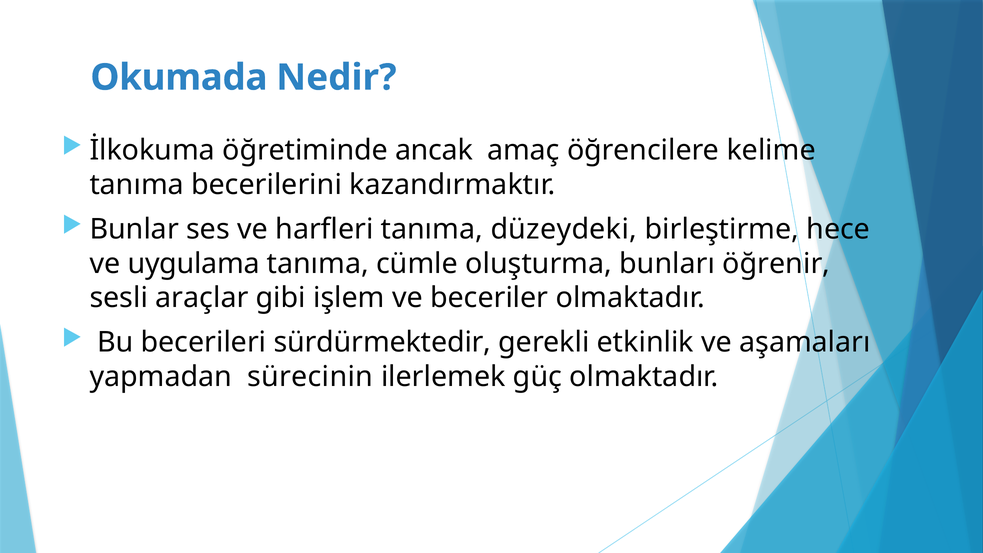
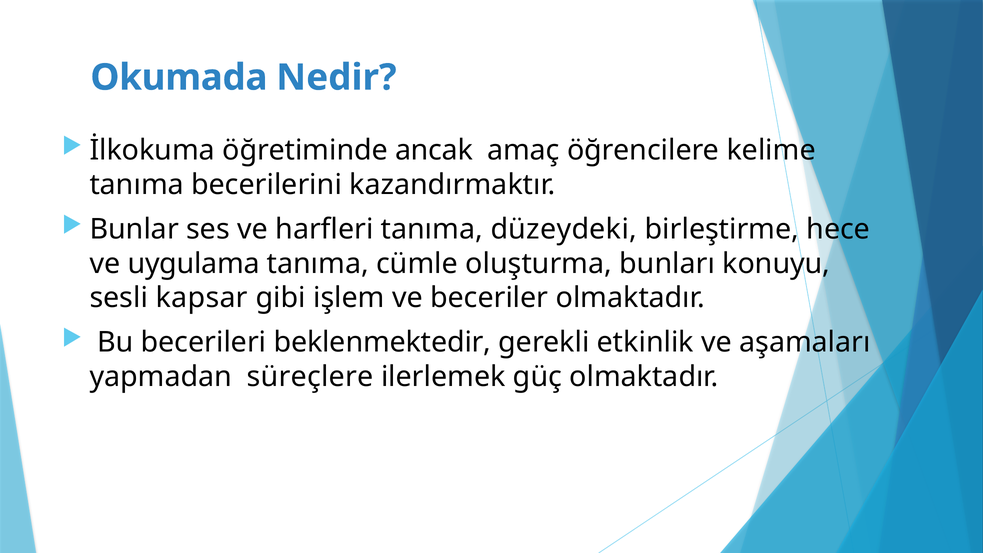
öğrenir: öğrenir -> konuyu (776, 264)
araçlar: araçlar -> kapsar (202, 298)
sürdürmektedir: sürdürmektedir -> beklenmektedir (382, 342)
sürecinin: sürecinin -> süreçlere (310, 377)
